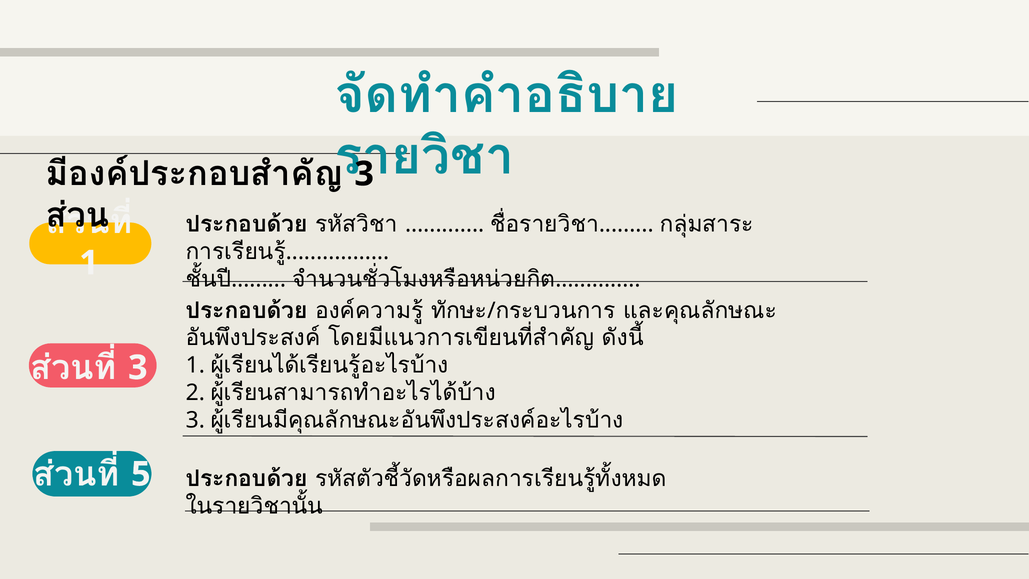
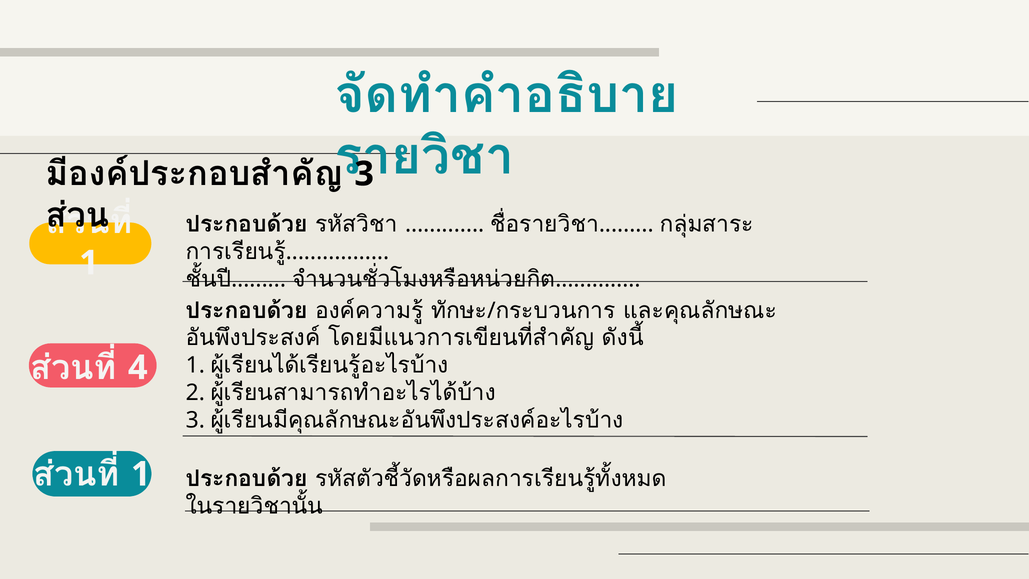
3: 3 -> 4 (138, 368)
5: 5 -> 1 (141, 474)
